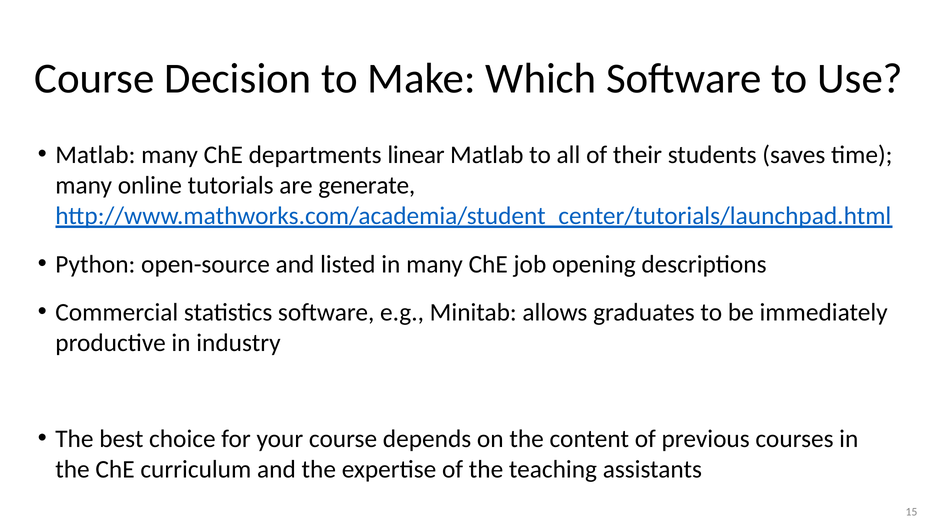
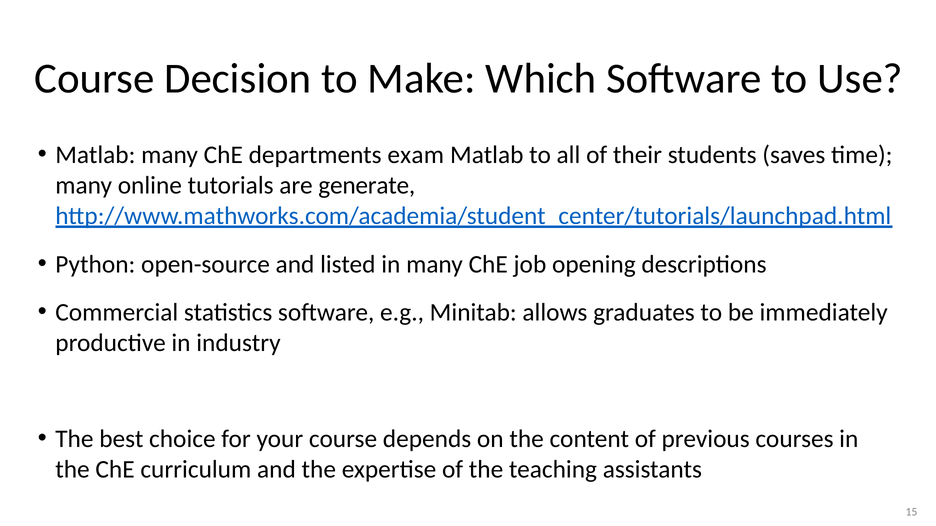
linear: linear -> exam (416, 155)
